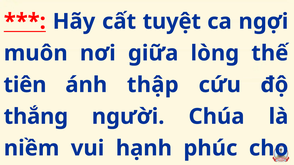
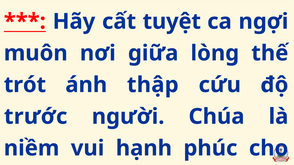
tiên: tiên -> trót (25, 85)
thắng: thắng -> trước (36, 117)
